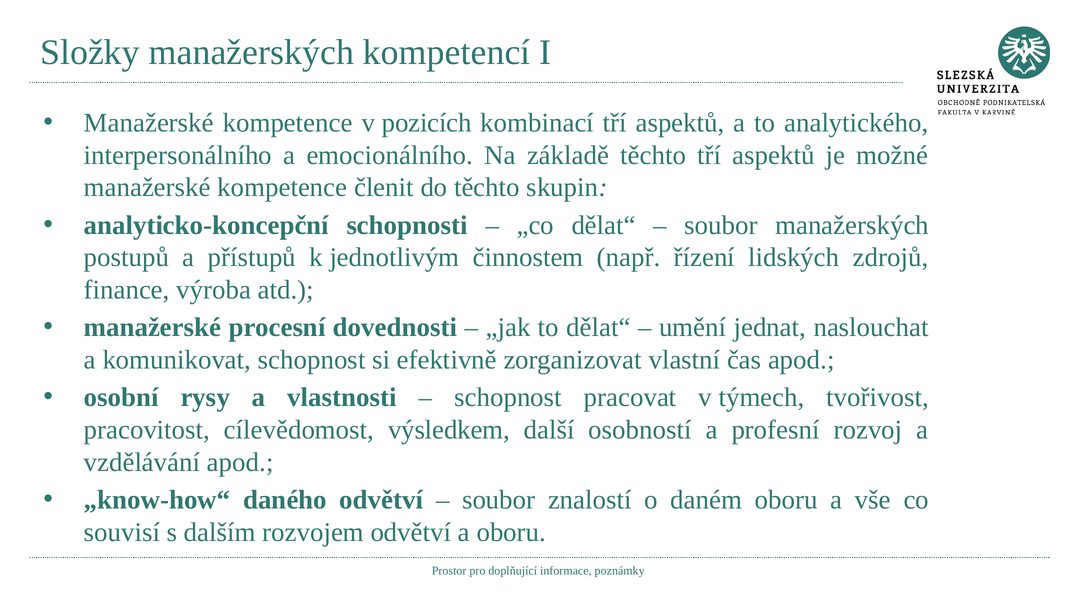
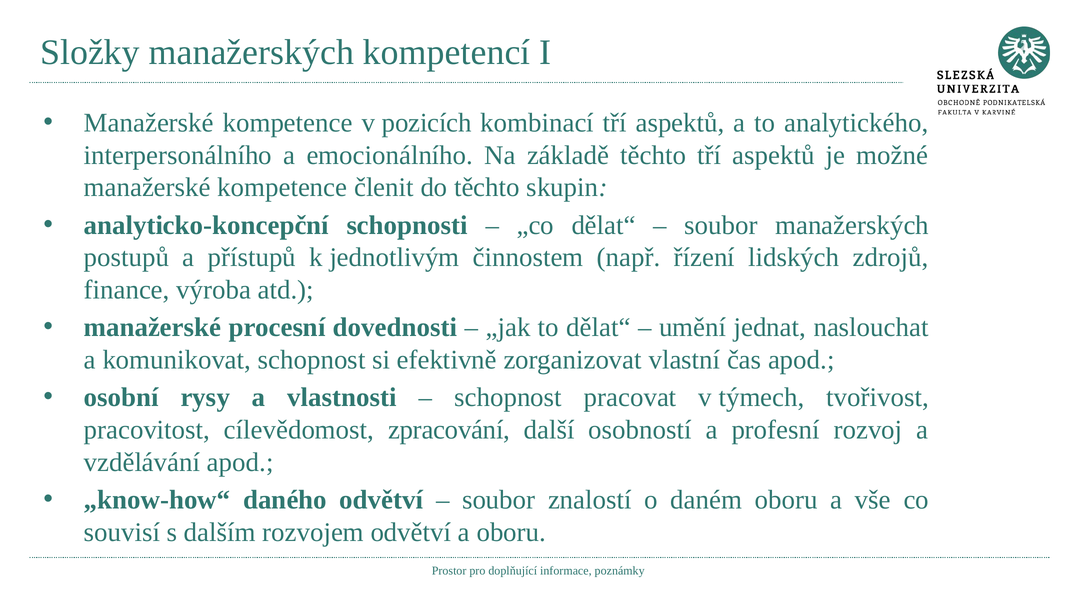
výsledkem: výsledkem -> zpracování (449, 430)
